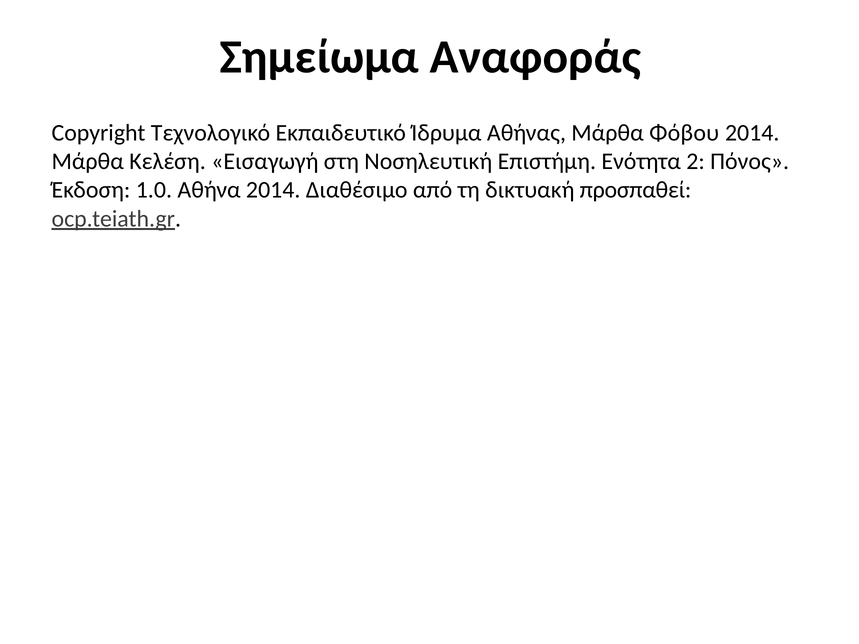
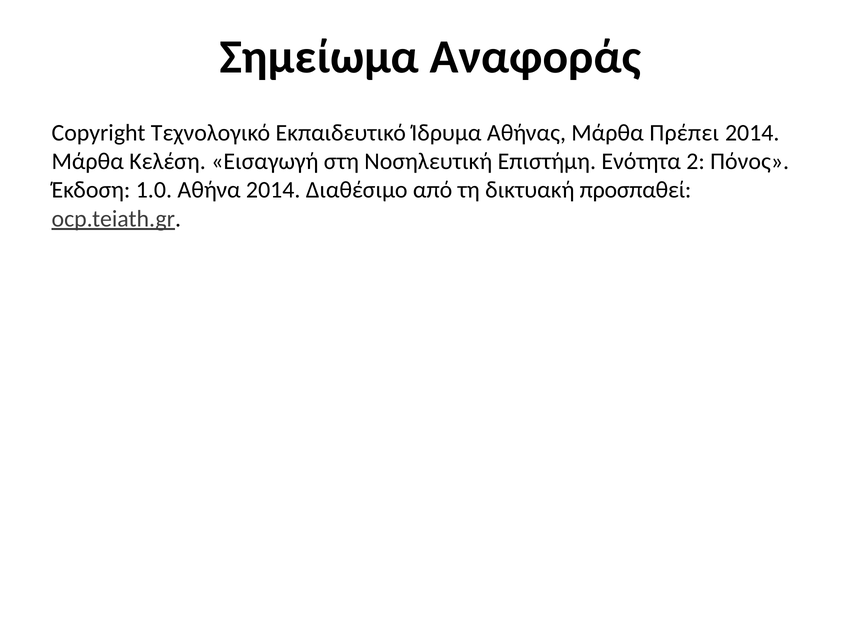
Φόβου: Φόβου -> Πρέπει (684, 133)
